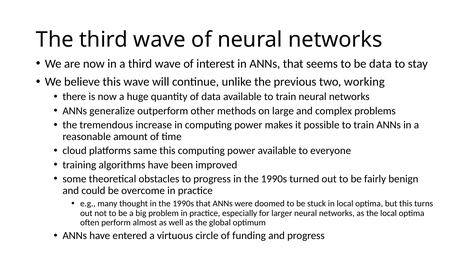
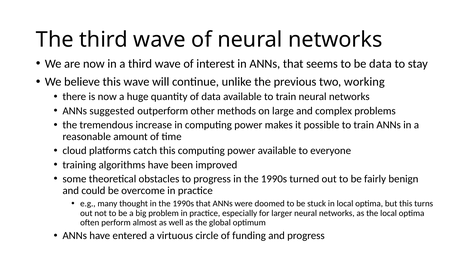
generalize: generalize -> suggested (112, 111)
same: same -> catch (145, 151)
